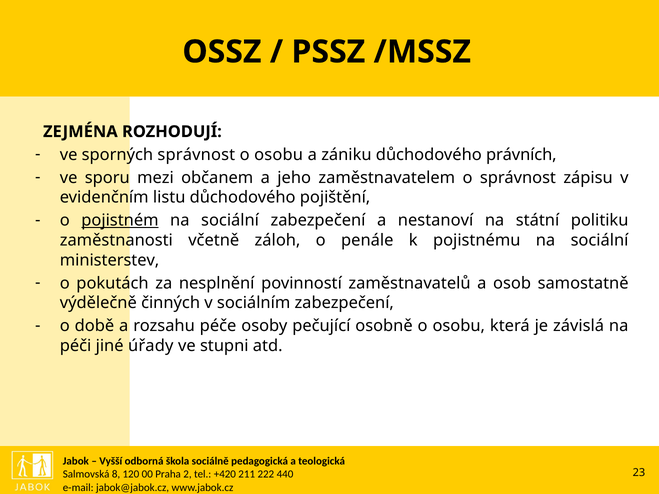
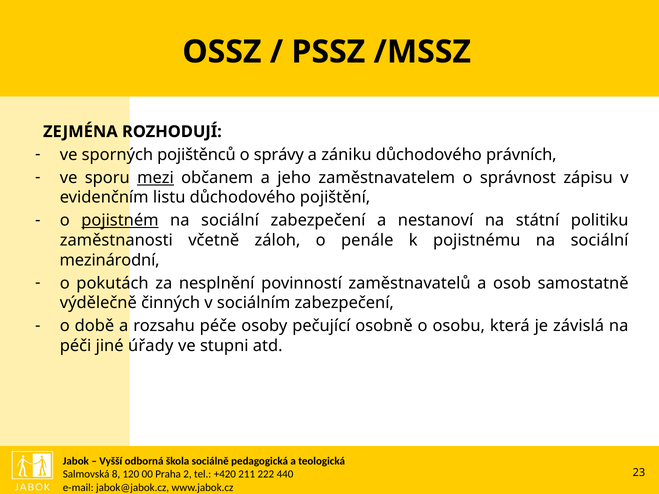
sporných správnost: správnost -> pojištěnců (196, 155)
osobu: osobu -> správy (279, 155)
mezi underline: none -> present (156, 178)
ministerstev: ministerstev -> mezinárodní (110, 260)
